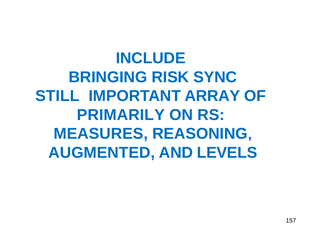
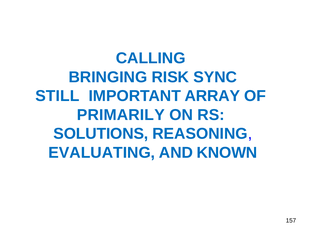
INCLUDE: INCLUDE -> CALLING (151, 58)
MEASURES: MEASURES -> SOLUTIONS (101, 134)
AUGMENTED: AUGMENTED -> EVALUATING (102, 153)
LEVELS: LEVELS -> KNOWN (227, 153)
